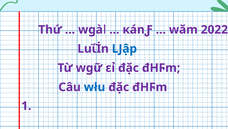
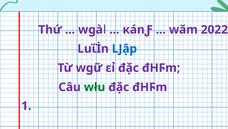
włu colour: blue -> green (95, 87)
